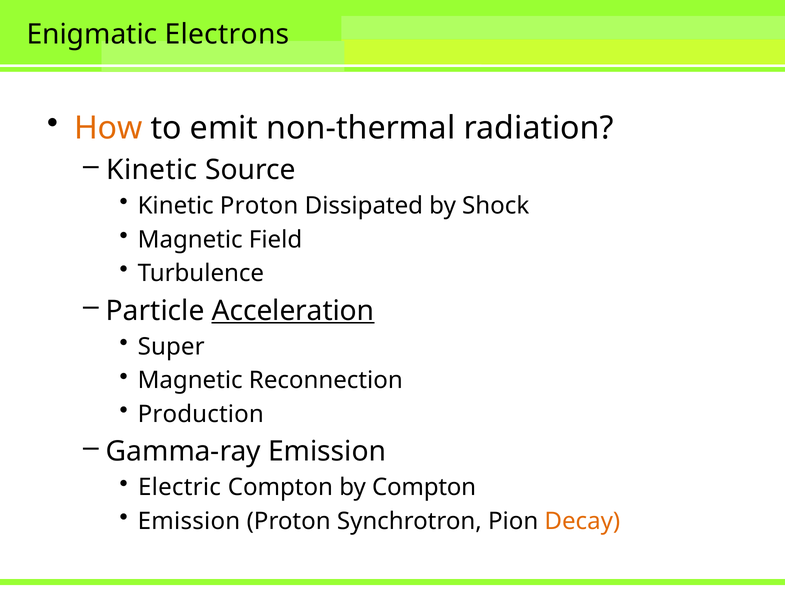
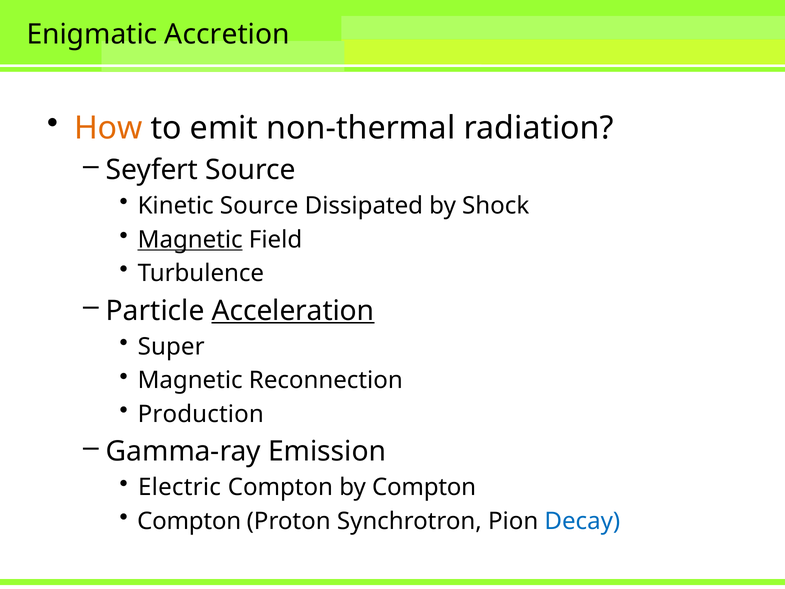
Electrons: Electrons -> Accretion (227, 34)
Kinetic: Kinetic -> Seyfert (152, 170)
Kinetic Proton: Proton -> Source (259, 206)
Magnetic underline: none -> present (190, 240)
Emission: Emission -> Compton (189, 521)
Decay colour: orange -> blue (582, 521)
